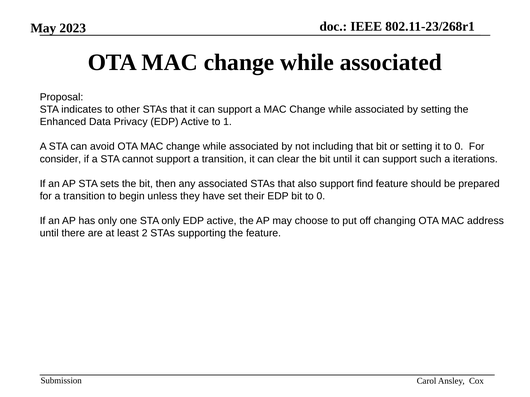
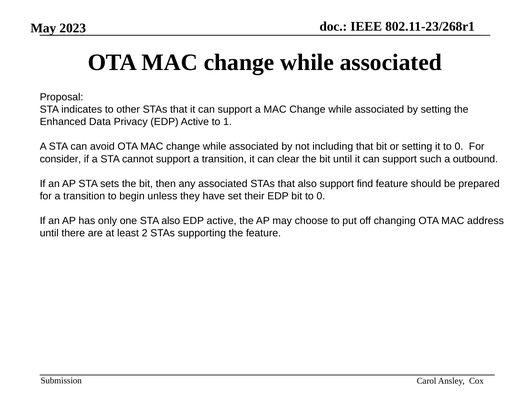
iterations: iterations -> outbound (475, 159)
STA only: only -> also (171, 221)
